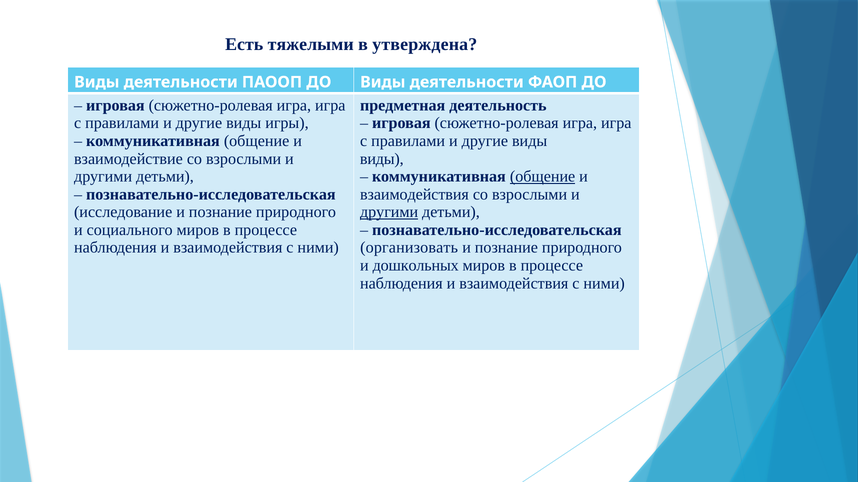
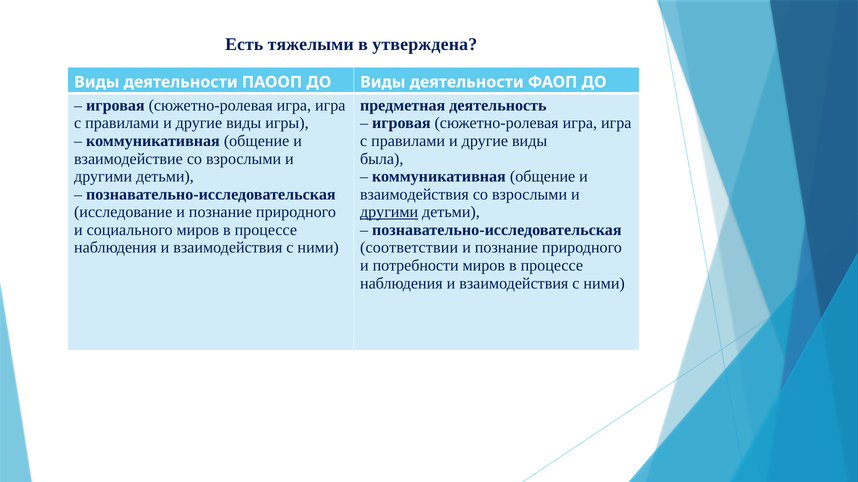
виды: виды -> была (382, 159)
общение underline: present -> none (543, 177)
организовать: организовать -> соответствии (409, 248)
дошкольных: дошкольных -> потребности (416, 266)
